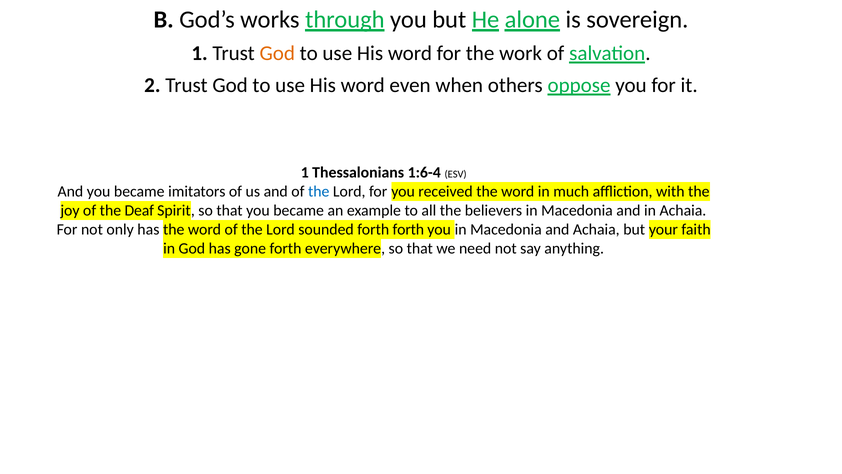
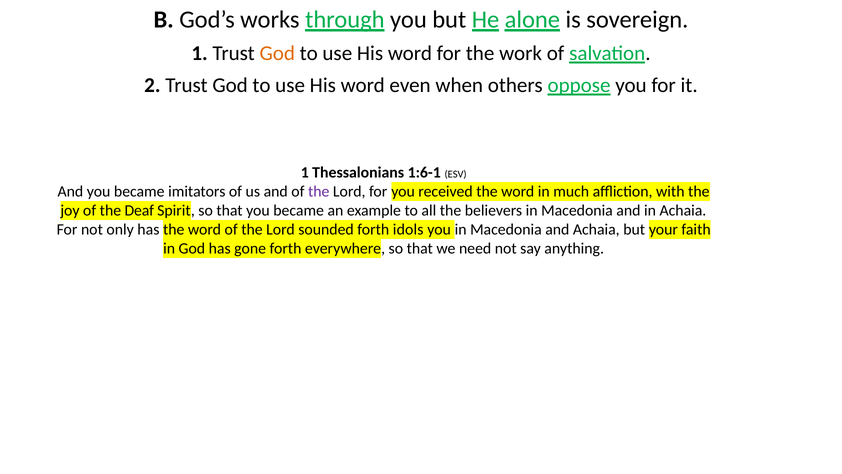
1:6-4: 1:6-4 -> 1:6-1 (424, 173)
the colour: blue -> purple (319, 192)
forth forth: forth -> idols (408, 229)
